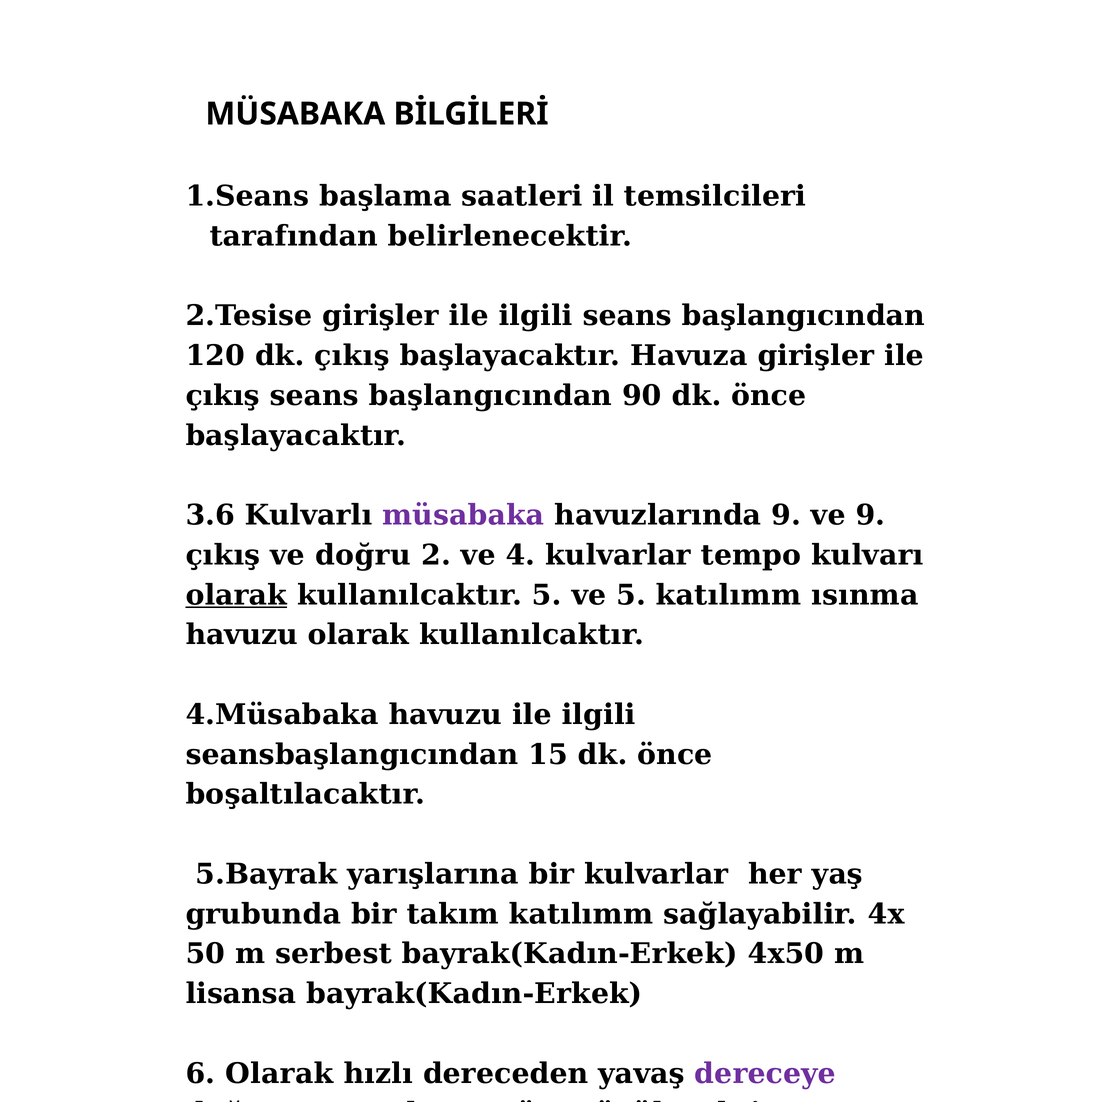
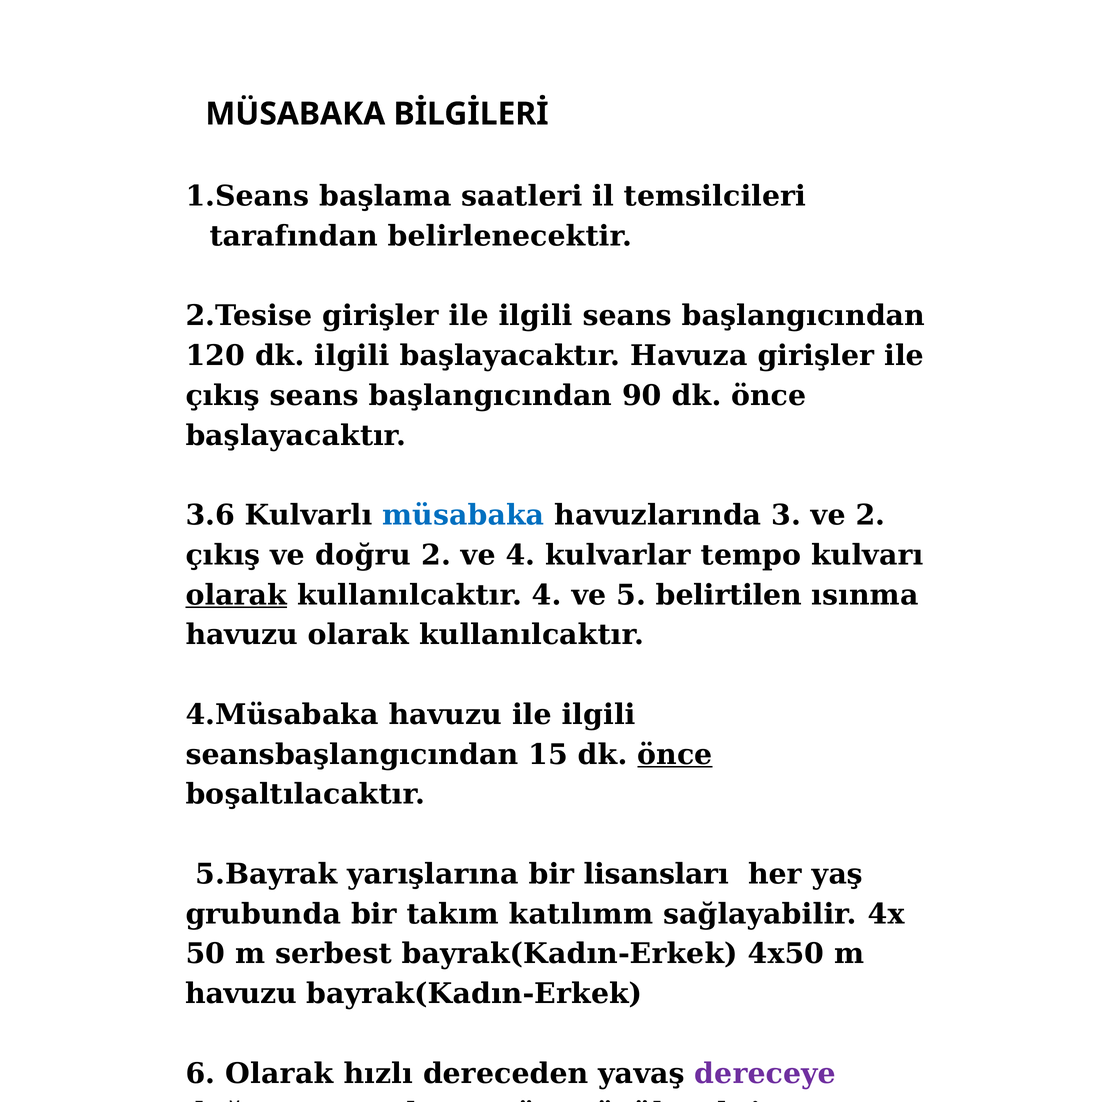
dk çıkış: çıkış -> ilgili (352, 356)
müsabaka colour: purple -> blue (463, 515)
havuzlarında 9: 9 -> 3 (786, 515)
ve 9: 9 -> 2 (870, 515)
kullanılcaktır 5: 5 -> 4 (547, 595)
5 katılımm: katılımm -> belirtilen (729, 595)
önce underline: none -> present (675, 755)
bir kulvarlar: kulvarlar -> lisansları (656, 874)
lisansa: lisansa -> havuzu (241, 994)
